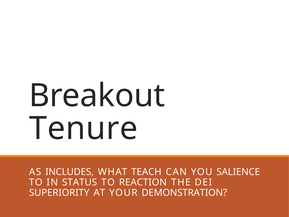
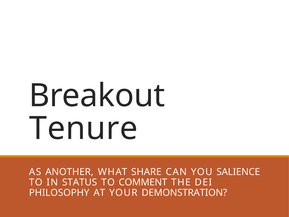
INCLUDES: INCLUDES -> ANOTHER (69, 172)
TEACH: TEACH -> SHARE (146, 172)
REACTION: REACTION -> COMMENT (143, 182)
SUPERIORITY: SUPERIORITY -> PHILOSOPHY (59, 193)
